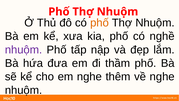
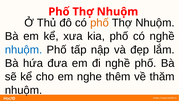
nhuộm colour: purple -> blue (24, 50)
đi thầm: thầm -> nghề (118, 63)
về nghe: nghe -> thăm (162, 76)
